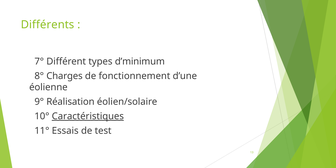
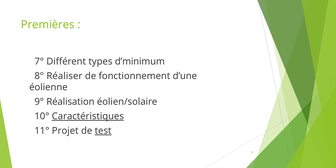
Différents: Différents -> Premières (48, 25)
Charges: Charges -> Réaliser (64, 76)
Essais: Essais -> Projet (65, 131)
test underline: none -> present (103, 131)
